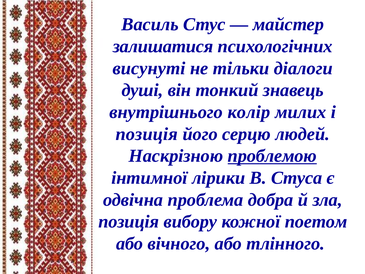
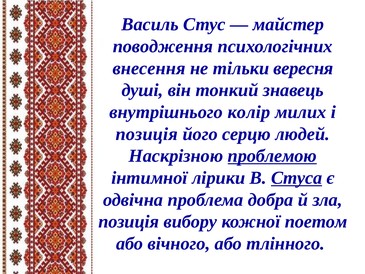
залишатися: залишатися -> поводження (163, 46)
висунуті: висунуті -> внесення (149, 68)
діалоги: діалоги -> вересня (303, 68)
Стуса underline: none -> present (297, 178)
